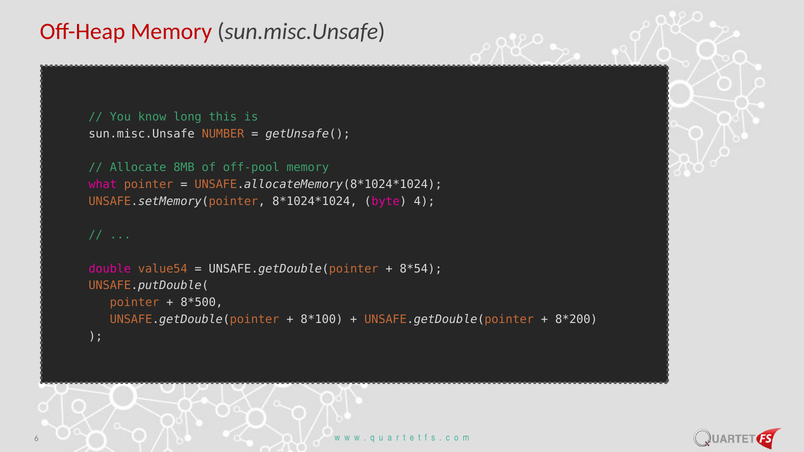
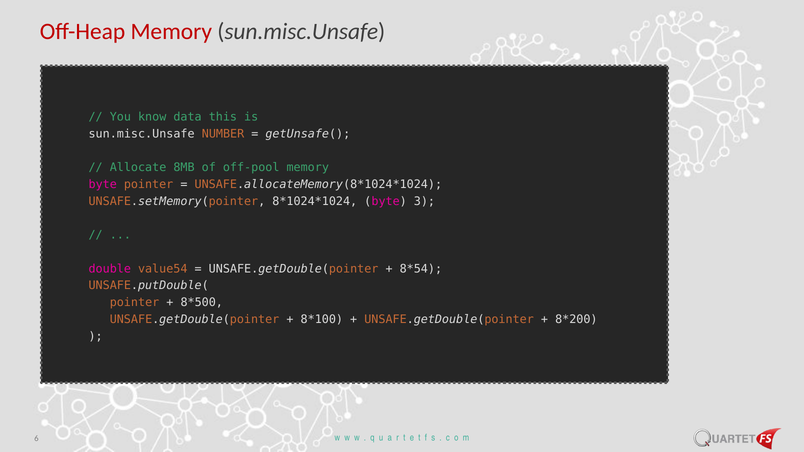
long: long -> data (188, 117)
what: what -> byte (103, 184)
4: 4 -> 3 (424, 201)
